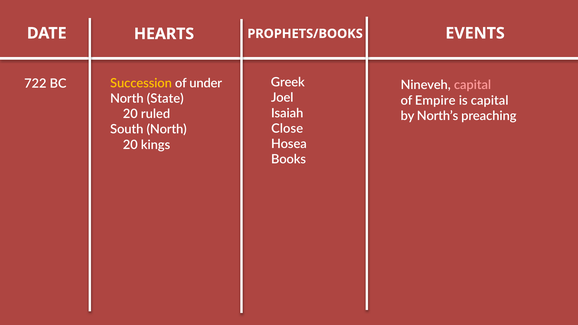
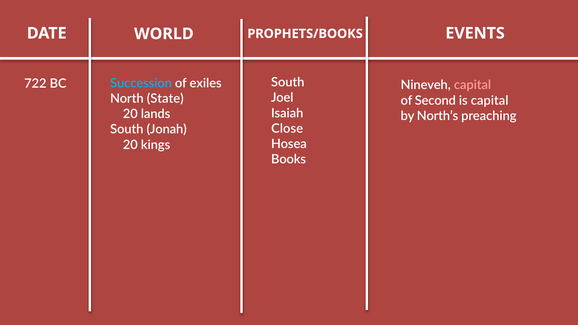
HEARTS: HEARTS -> WORLD (164, 34)
Greek: Greek -> South (288, 82)
Succession colour: yellow -> light blue (141, 83)
under: under -> exiles (206, 83)
Empire: Empire -> Second (435, 101)
ruled: ruled -> lands (156, 114)
South North: North -> Jonah (167, 129)
